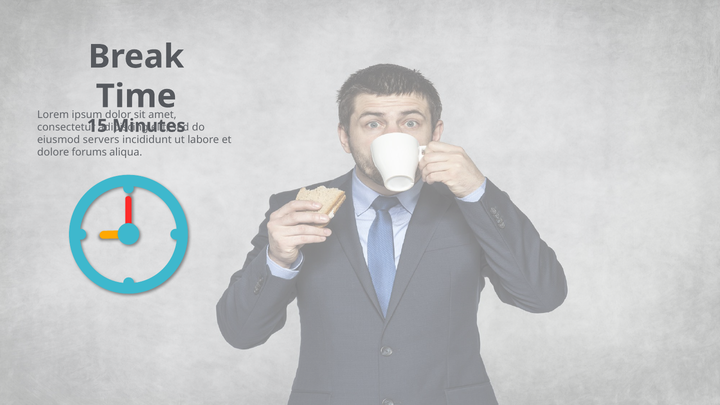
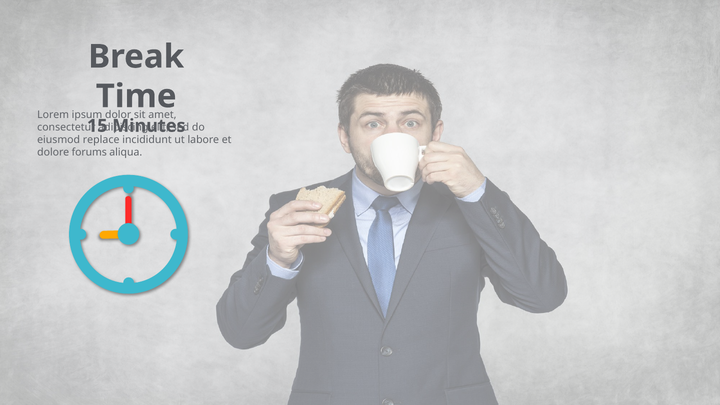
servers: servers -> replace (101, 140)
